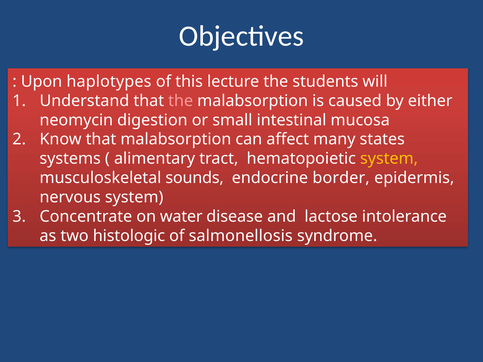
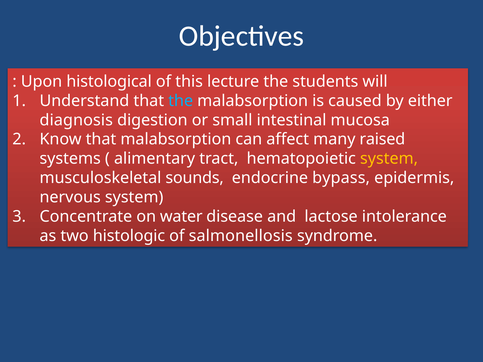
haplotypes: haplotypes -> histological (109, 81)
the colour: pink -> light blue (181, 101)
neomycin: neomycin -> diagnosis (76, 120)
states: states -> raised (382, 139)
border: border -> bypass (341, 178)
